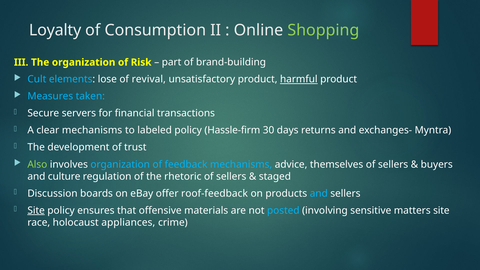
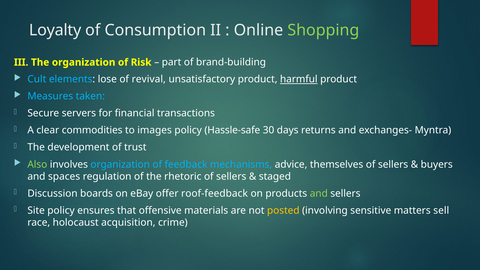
clear mechanisms: mechanisms -> commodities (92, 130)
labeled: labeled -> images (155, 130)
Hassle-firm: Hassle-firm -> Hassle-safe (232, 130)
culture: culture -> spaces (64, 176)
and colour: light blue -> light green (319, 193)
Site underline: present -> none (36, 210)
posted colour: light blue -> yellow (283, 210)
matters site: site -> sell (441, 210)
appliances: appliances -> acquisition (128, 222)
